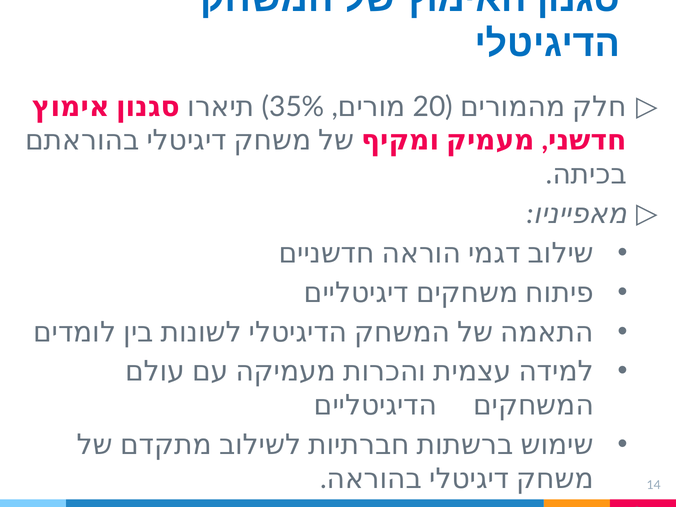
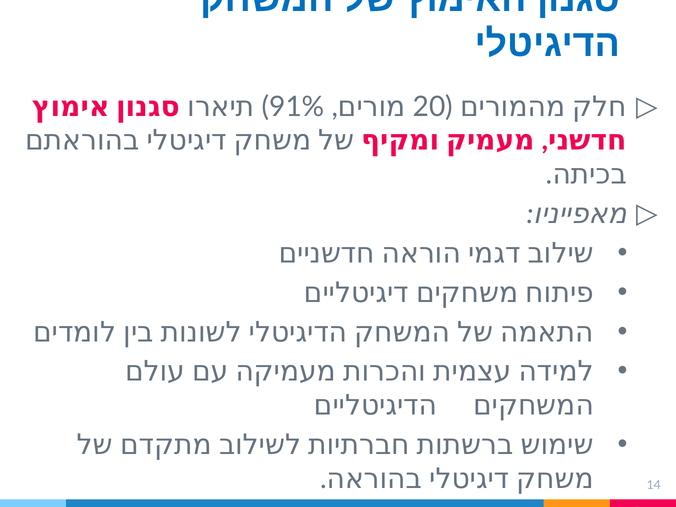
35%: 35% -> 91% (297, 107)
